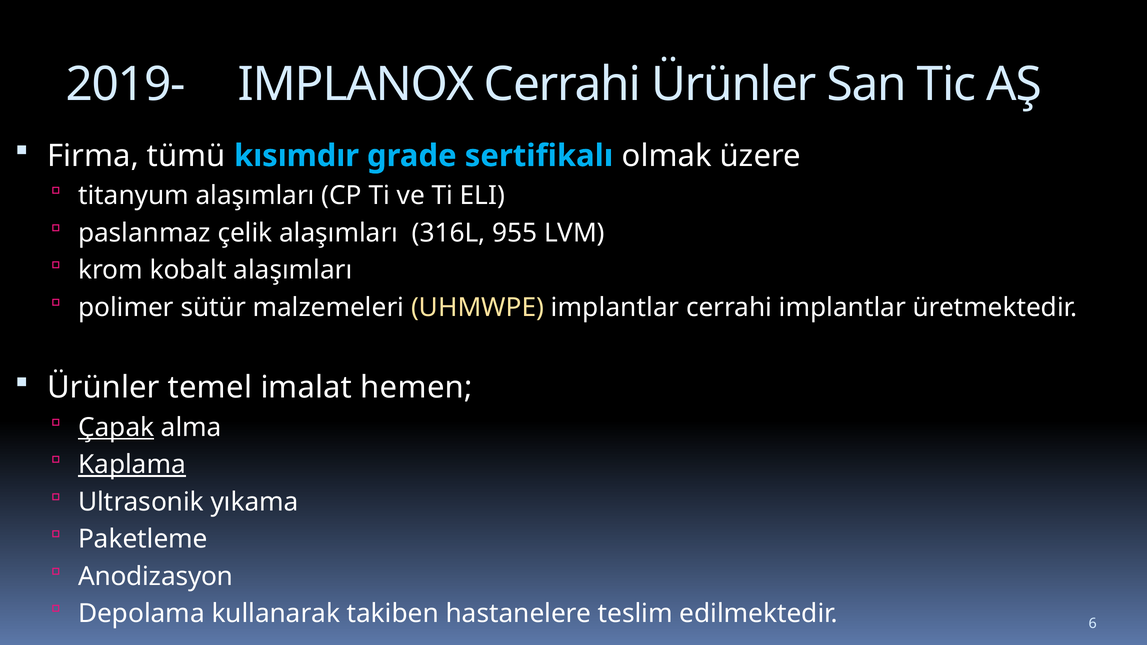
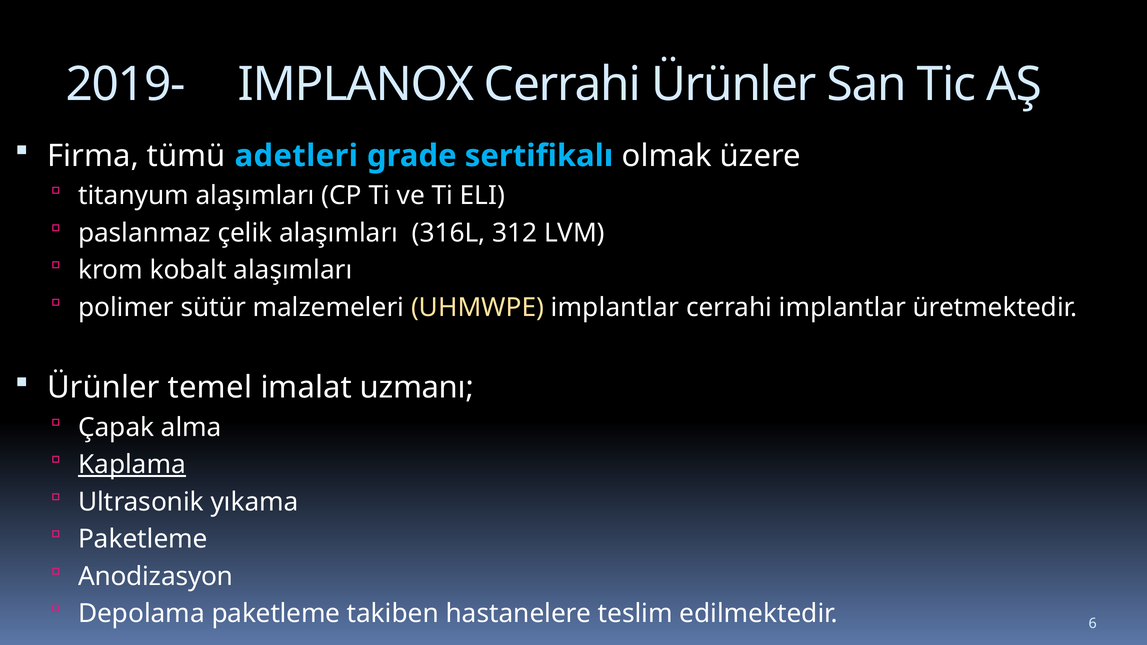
kısımdır: kısımdır -> adetleri (296, 156)
955: 955 -> 312 (515, 233)
hemen: hemen -> uzmanı (417, 388)
Çapak underline: present -> none (116, 428)
Depolama kullanarak: kullanarak -> paketleme (276, 614)
